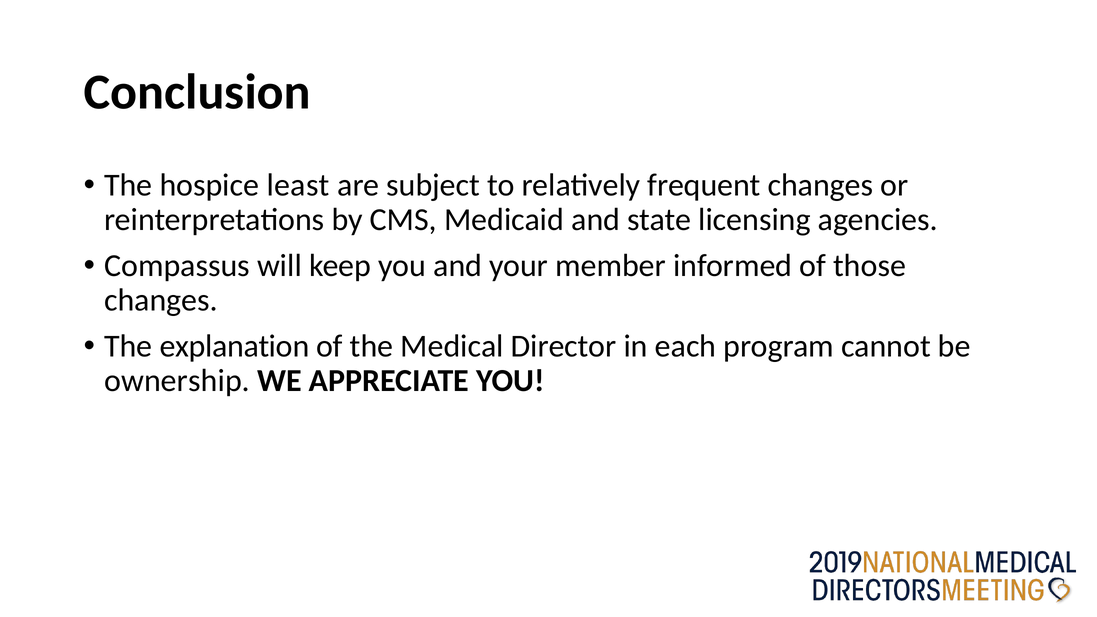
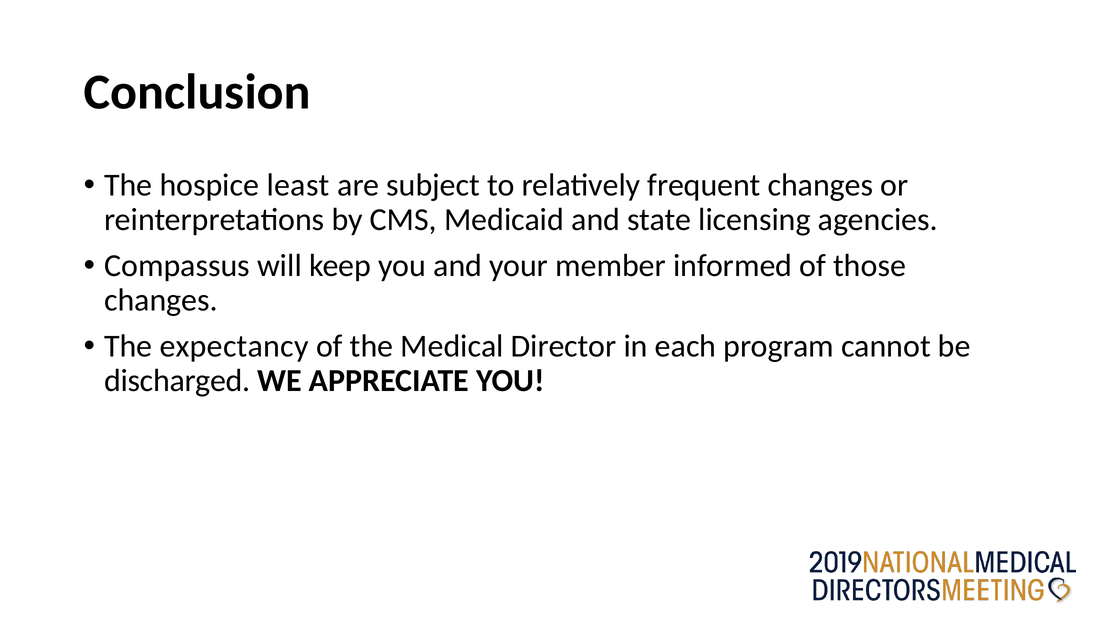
explanation: explanation -> expectancy (234, 346)
ownership: ownership -> discharged (177, 381)
